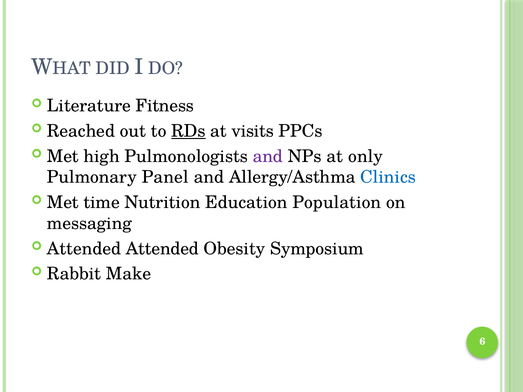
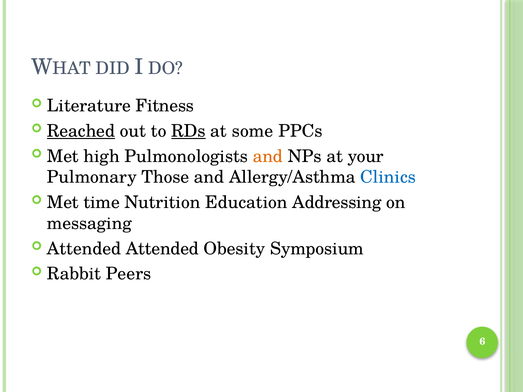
Reached underline: none -> present (81, 131)
visits: visits -> some (253, 131)
and colour: purple -> orange (268, 156)
only: only -> your (366, 156)
Panel: Panel -> Those (165, 177)
Population: Population -> Addressing (337, 203)
Make: Make -> Peers (129, 274)
